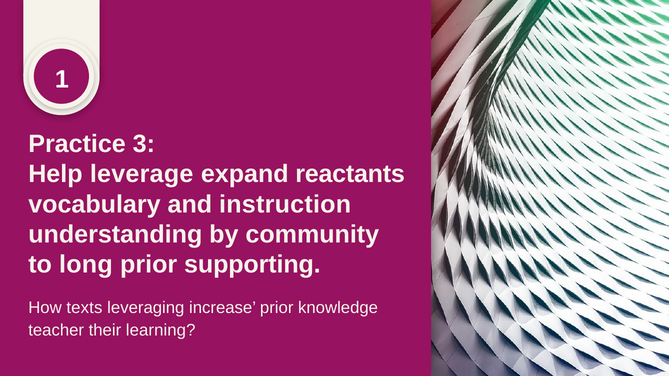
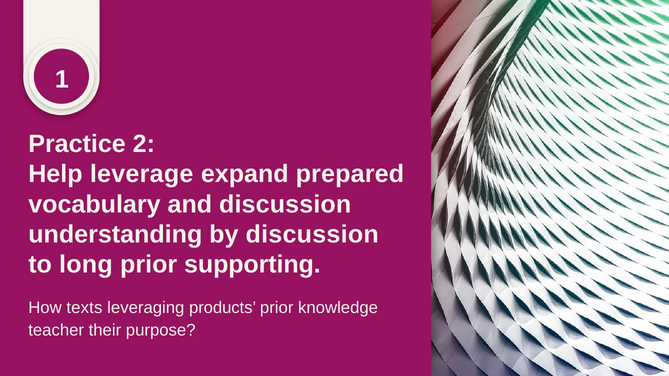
Practice 3: 3 -> 2 (144, 144)
reactants: reactants -> prepared (350, 174)
and instruction: instruction -> discussion (285, 204)
by community: community -> discussion (312, 235)
increase: increase -> products (223, 308)
learning: learning -> purpose (161, 331)
